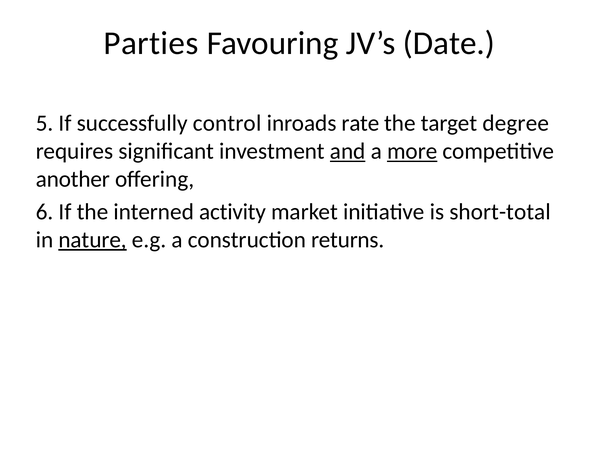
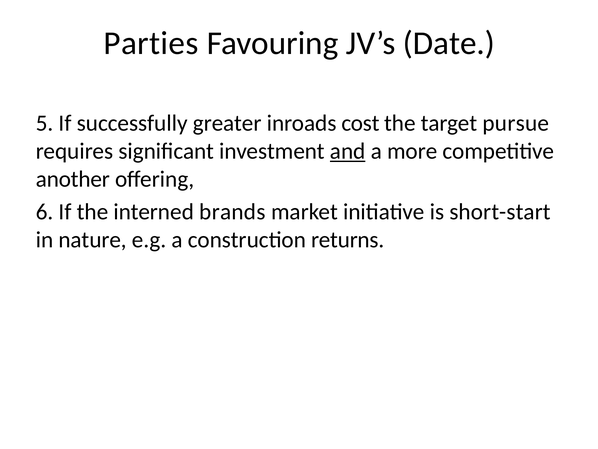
control: control -> greater (227, 123)
rate: rate -> cost (360, 123)
degree: degree -> pursue (516, 123)
more underline: present -> none (412, 151)
activity: activity -> brands (232, 212)
short-total: short-total -> short-start (500, 212)
nature underline: present -> none (93, 240)
